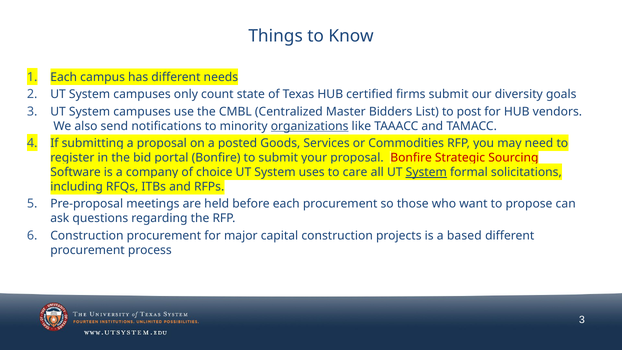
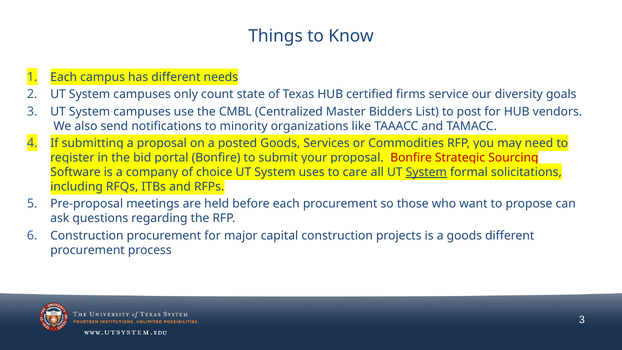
firms submit: submit -> service (449, 94)
organizations underline: present -> none (310, 126)
a based: based -> goods (464, 236)
